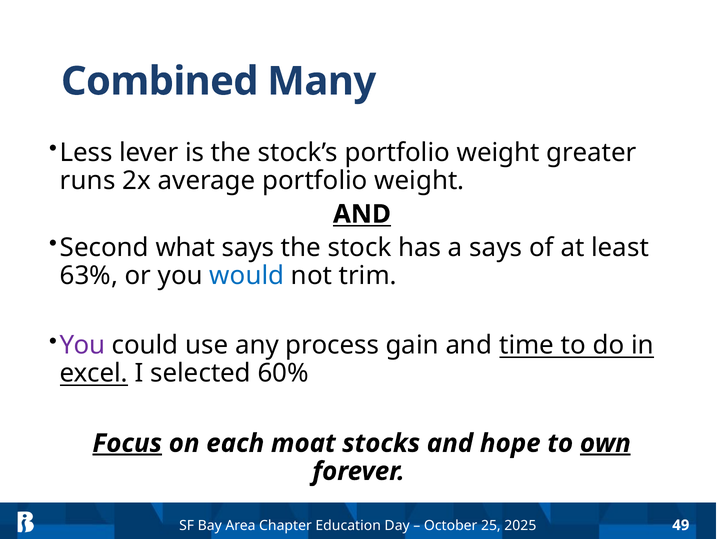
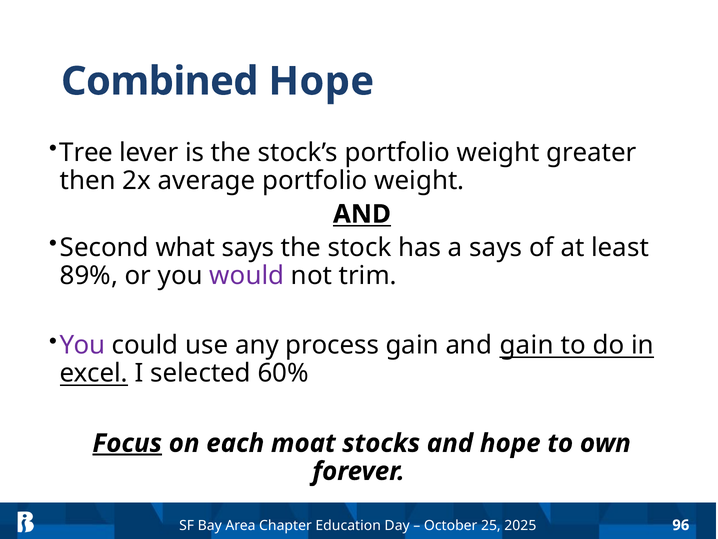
Combined Many: Many -> Hope (321, 81)
Less: Less -> Tree (86, 153)
runs: runs -> then (88, 181)
63%: 63% -> 89% (89, 275)
would colour: blue -> purple (247, 275)
and time: time -> gain (527, 345)
own underline: present -> none (605, 443)
49: 49 -> 96 (681, 525)
